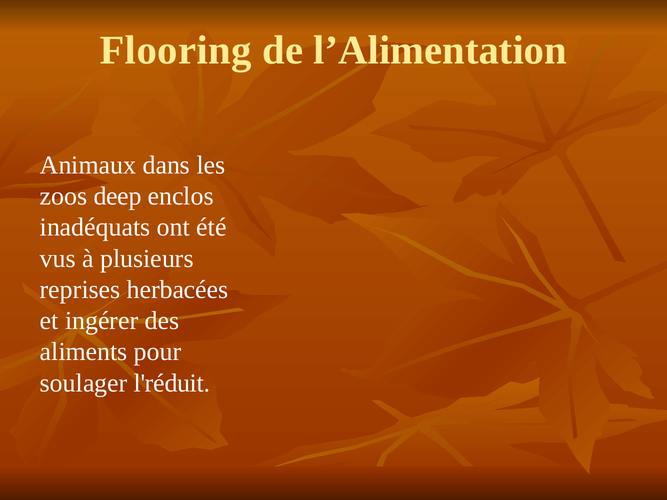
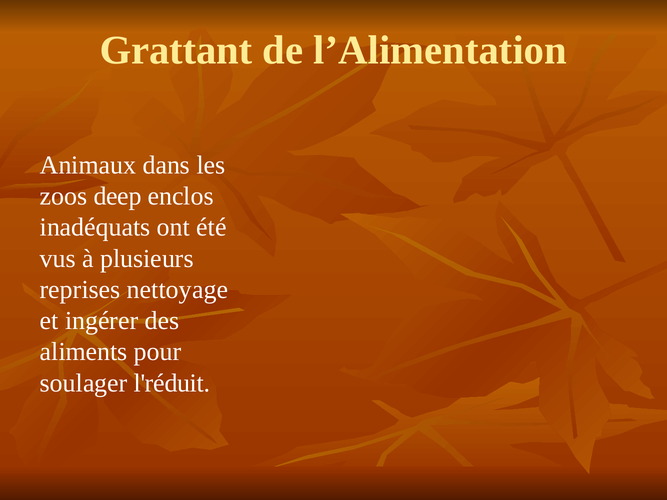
Flooring: Flooring -> Grattant (176, 50)
herbacées: herbacées -> nettoyage (177, 290)
